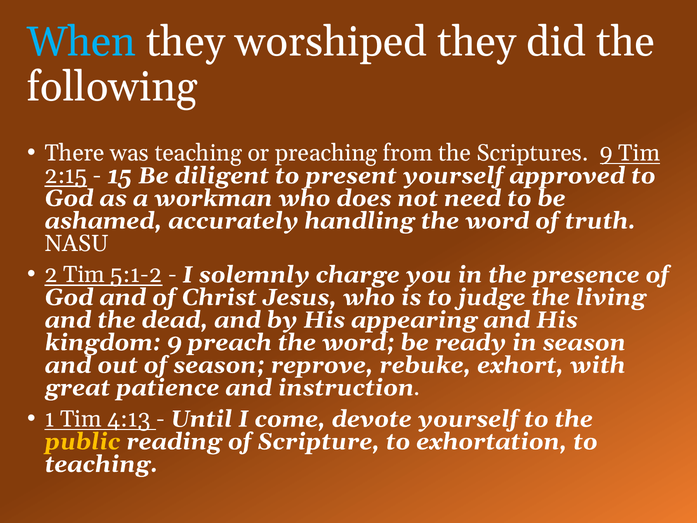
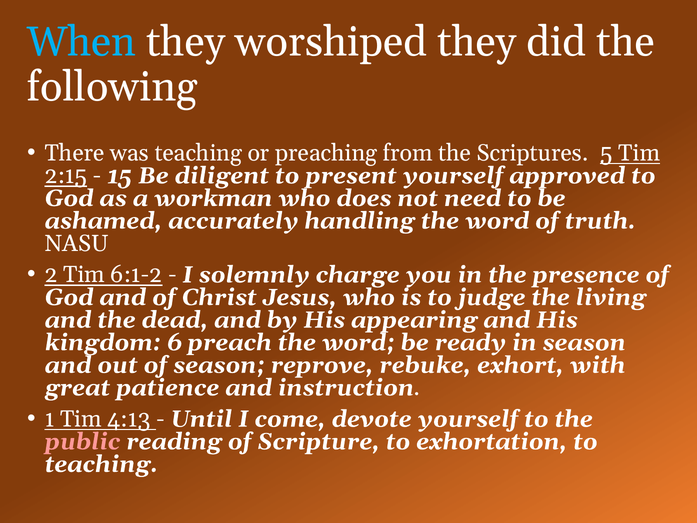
Scriptures 9: 9 -> 5 (606, 153)
5:1-2: 5:1-2 -> 6:1-2 (136, 275)
kingdom 9: 9 -> 6 (174, 342)
public colour: yellow -> pink (82, 441)
